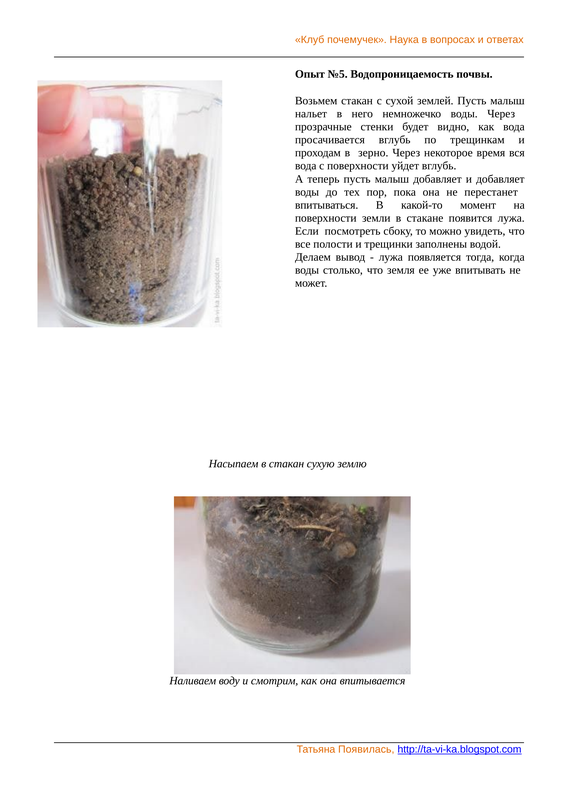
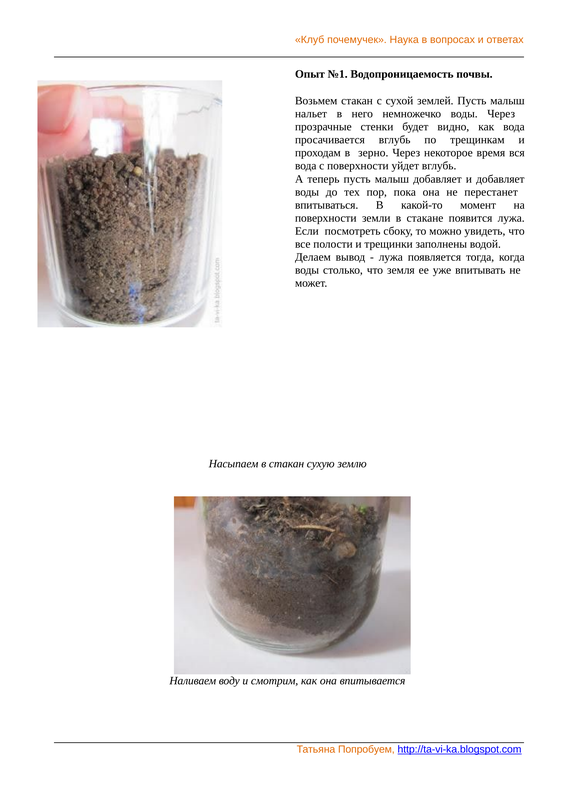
№5: №5 -> №1 (338, 74)
Появилась: Появилась -> Попробуем (366, 750)
